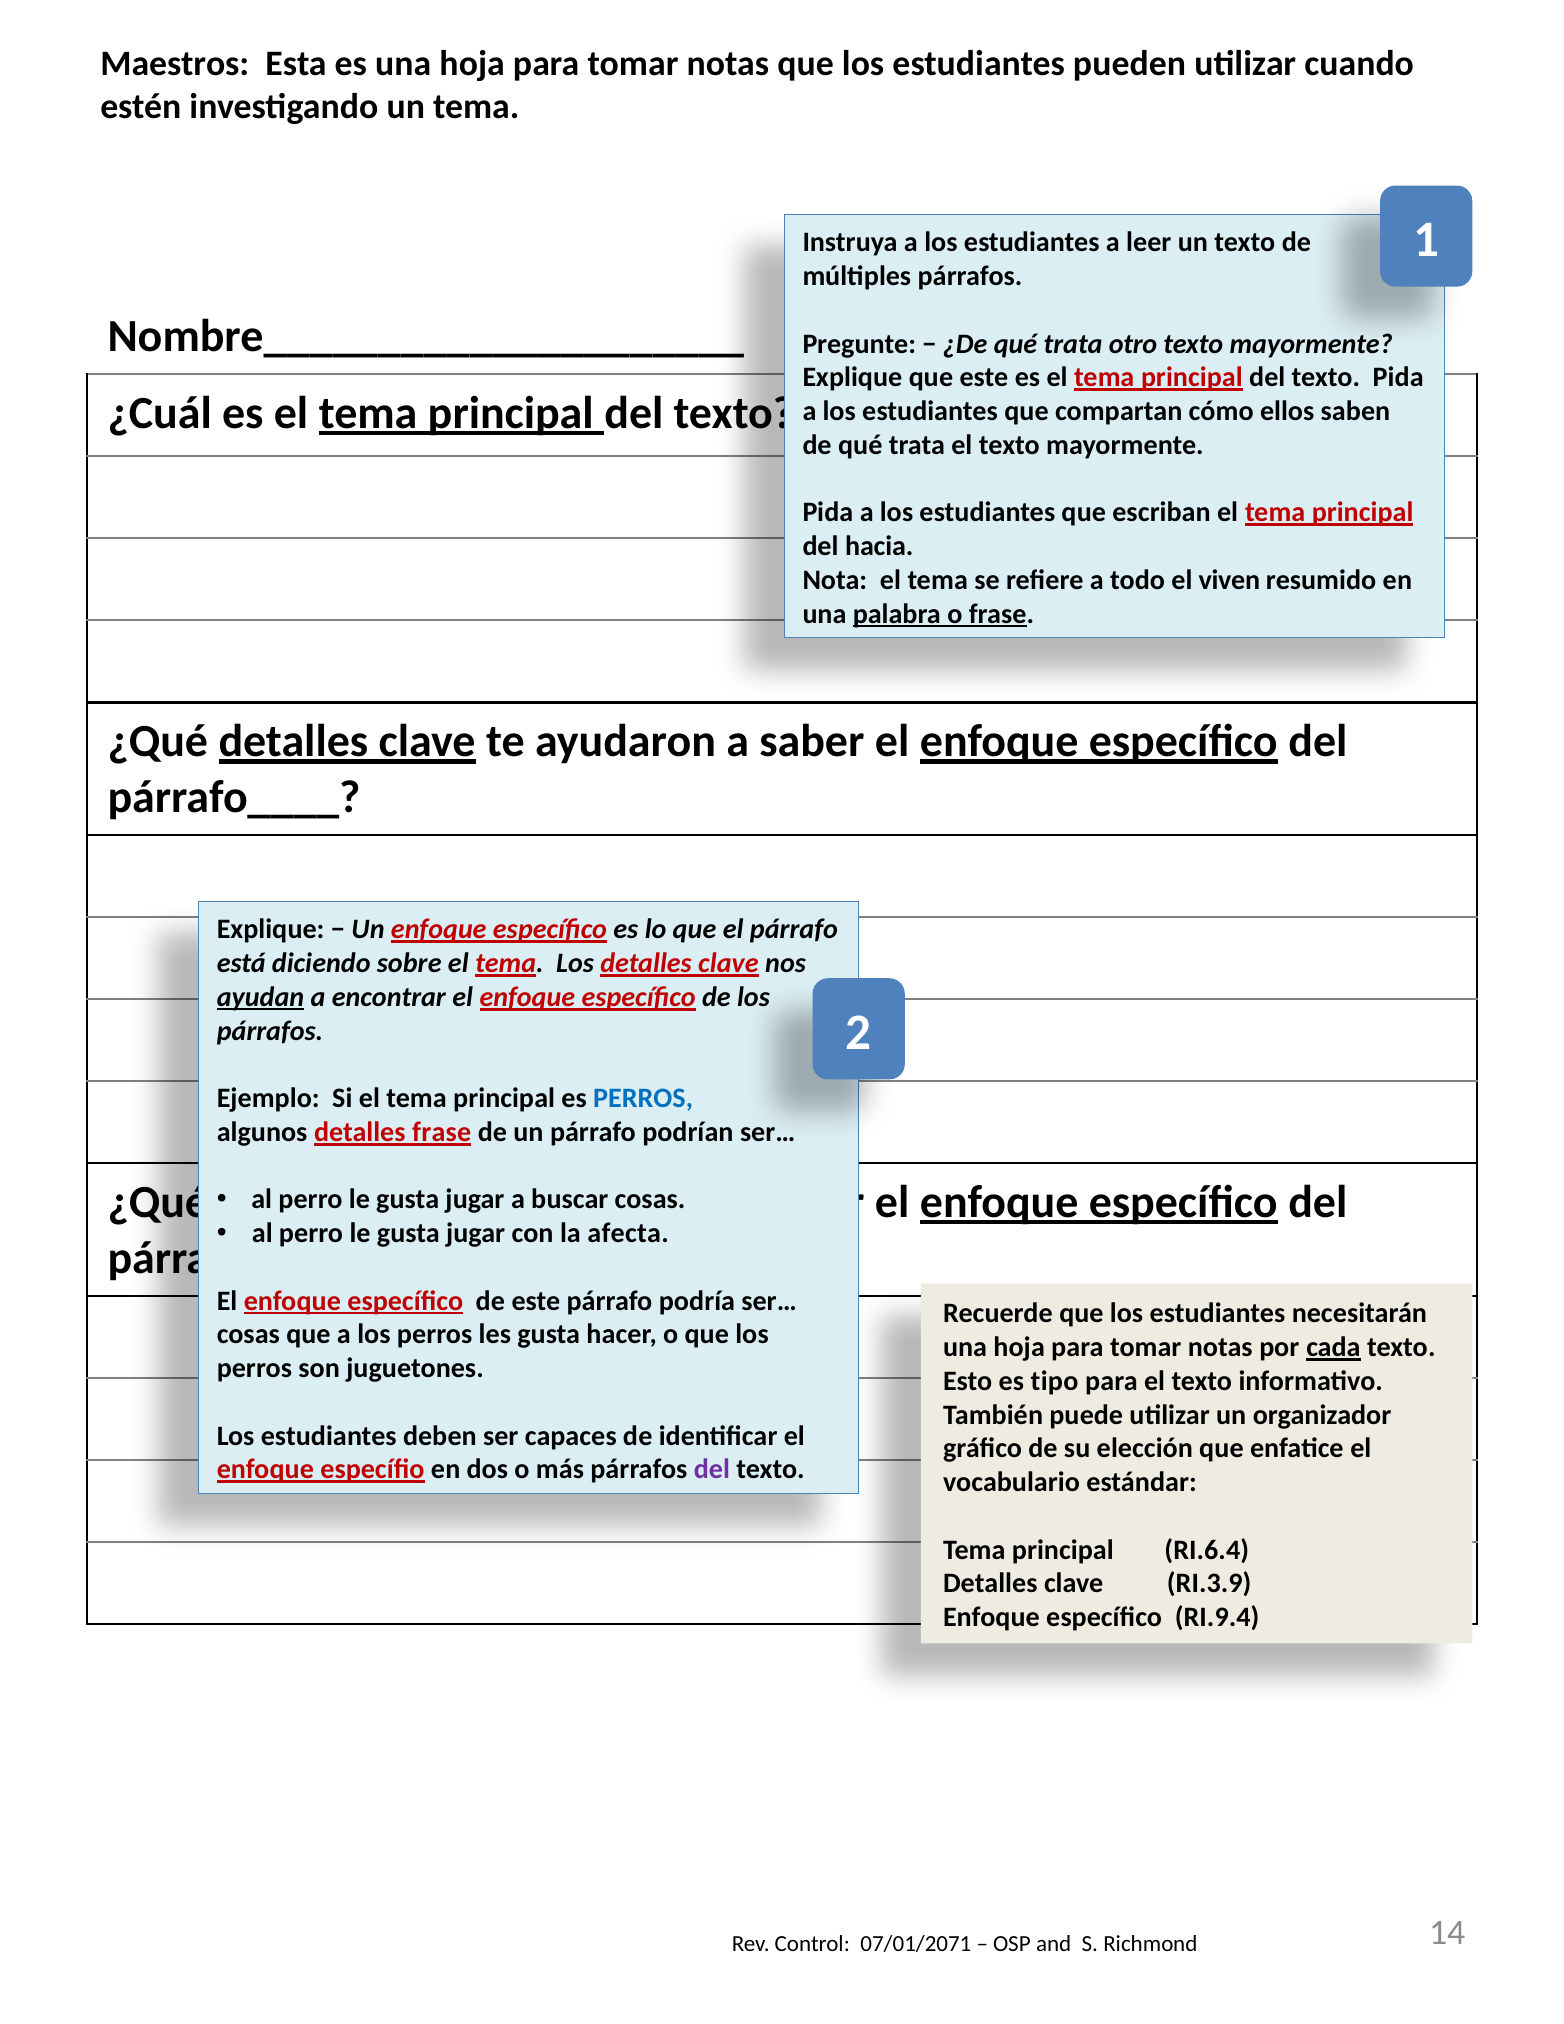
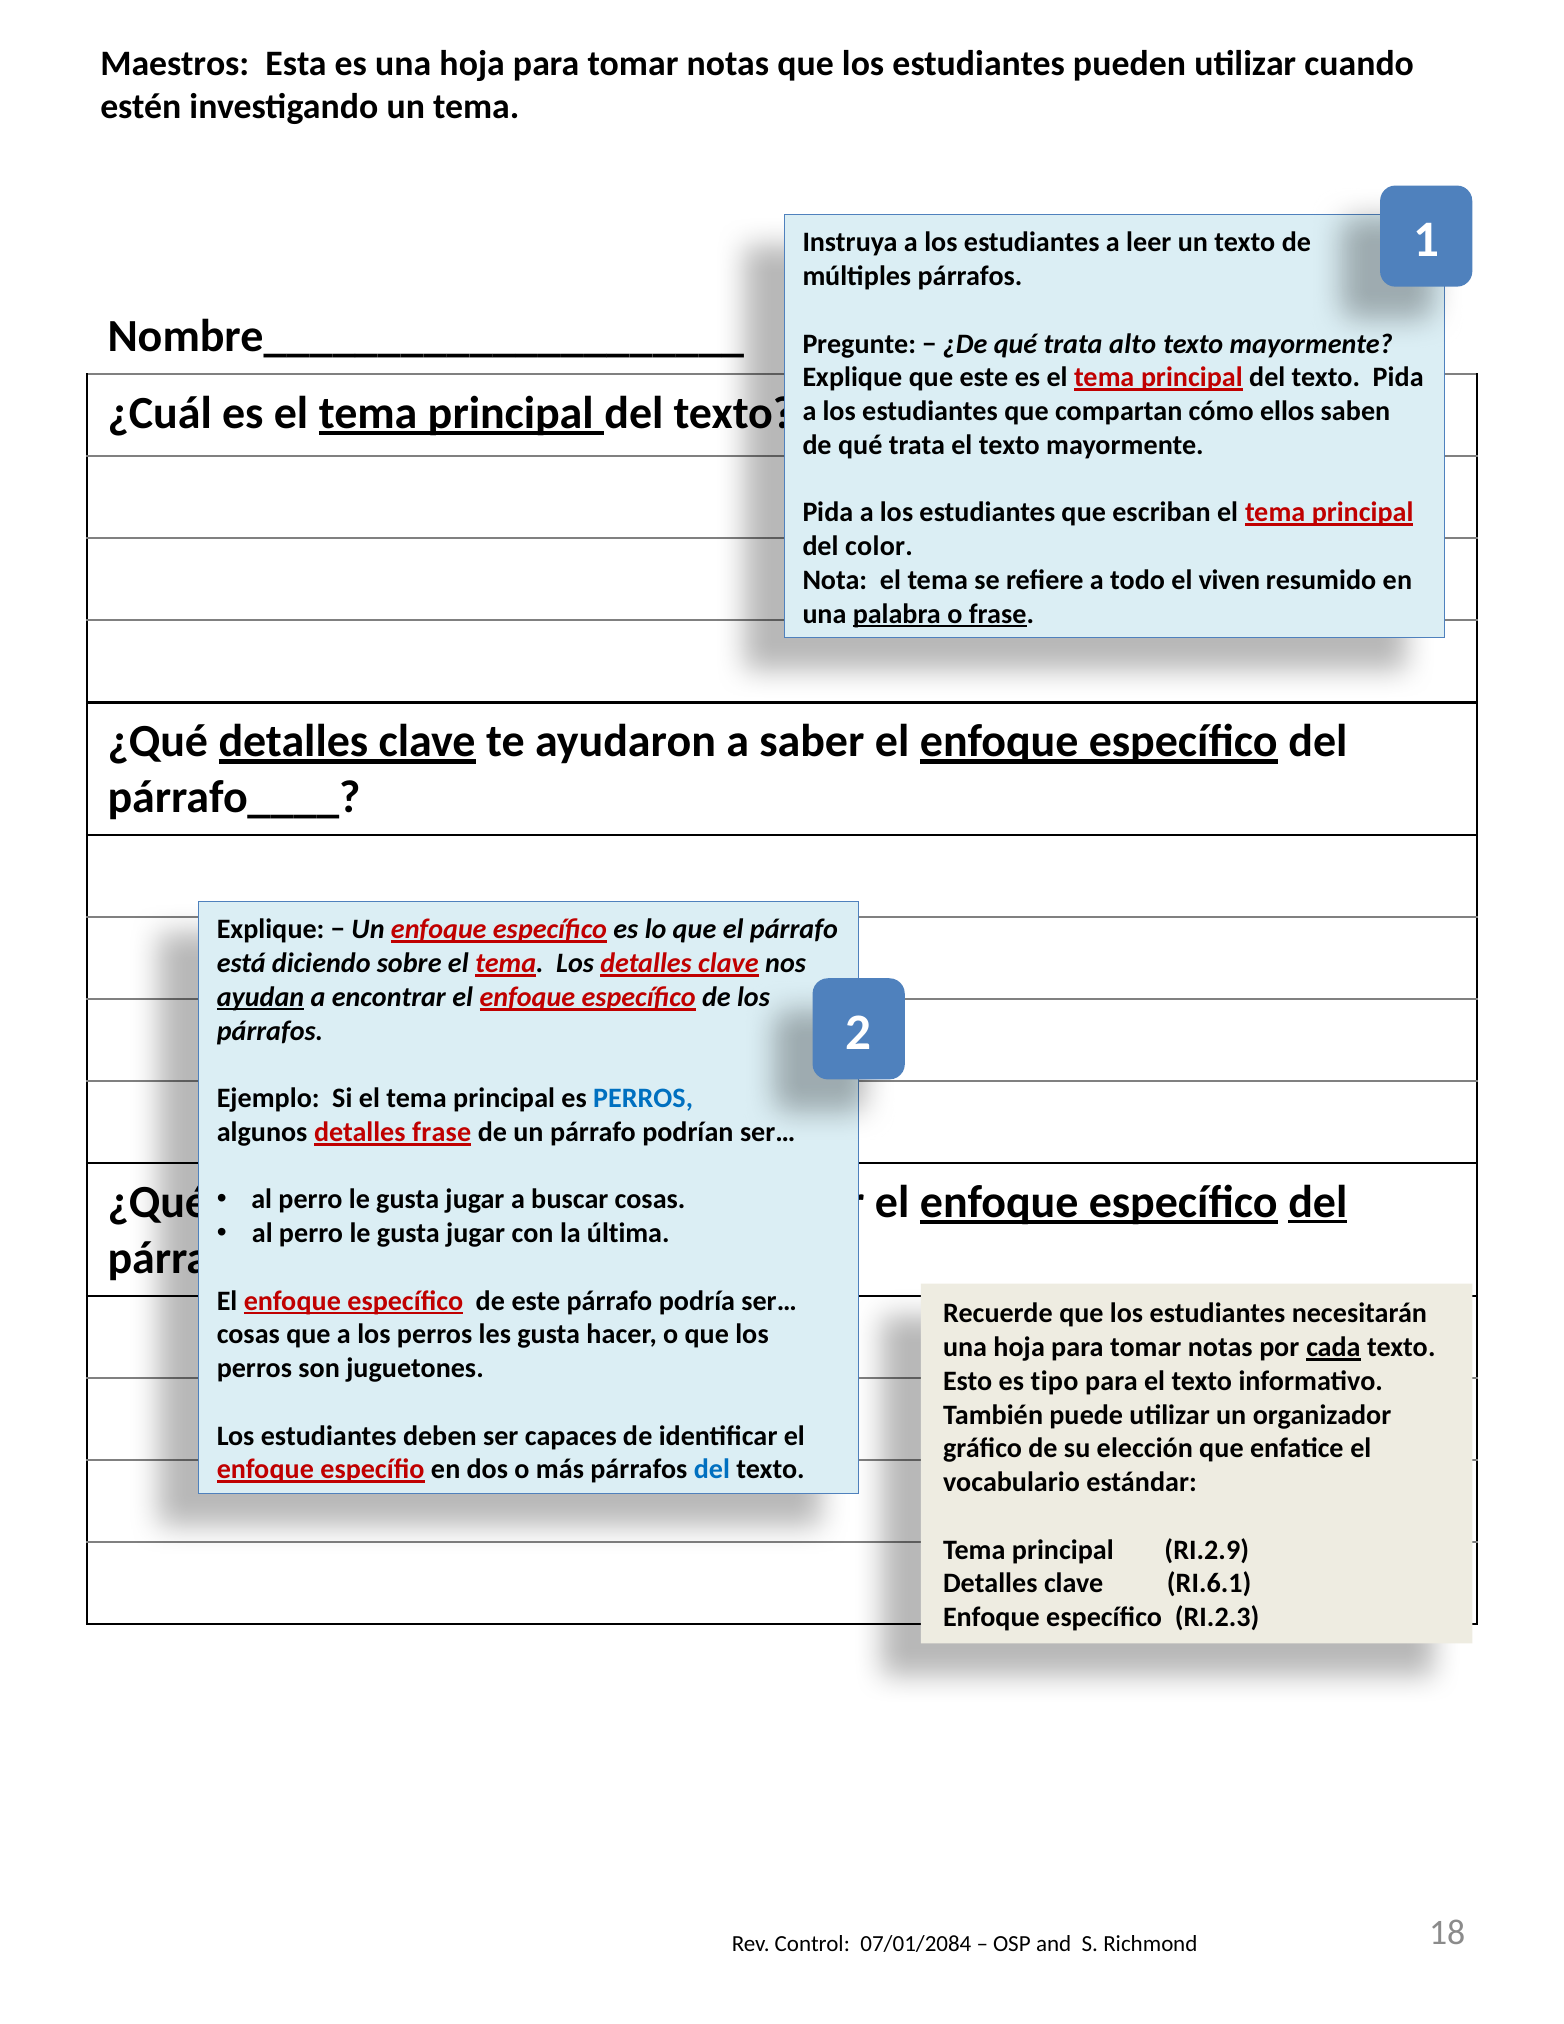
otro: otro -> alto (1133, 344)
hacia: hacia -> color (879, 546)
del underline: none -> present (1318, 1202)
afecta: afecta -> última (628, 1233)
del colour: purple -> blue (712, 1470)
RI.6.4: RI.6.4 -> RI.2.9 (1207, 1550)
RI.3.9: RI.3.9 -> RI.6.1 (1209, 1584)
RI.9.4: RI.9.4 -> RI.2.3 (1217, 1617)
07/01/2071: 07/01/2071 -> 07/01/2084 (916, 1944)
14: 14 -> 18 (1447, 1932)
